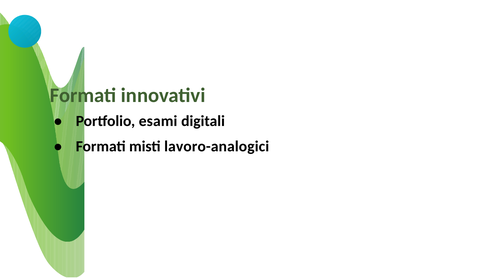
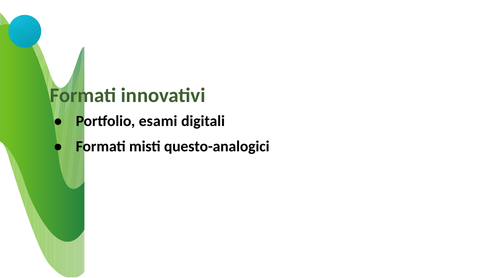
lavoro-analogici: lavoro-analogici -> questo-analogici (217, 147)
